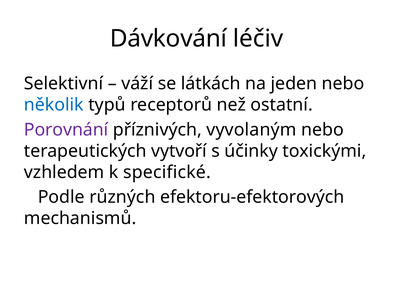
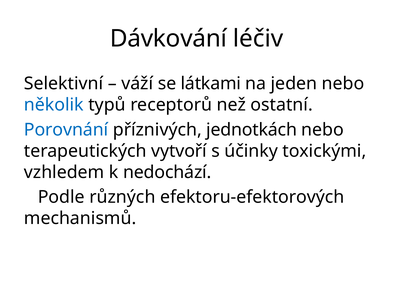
látkách: látkách -> látkami (211, 84)
Porovnání colour: purple -> blue (66, 130)
vyvolaným: vyvolaným -> jednotkách (252, 130)
specifické: specifické -> nedochází (167, 172)
